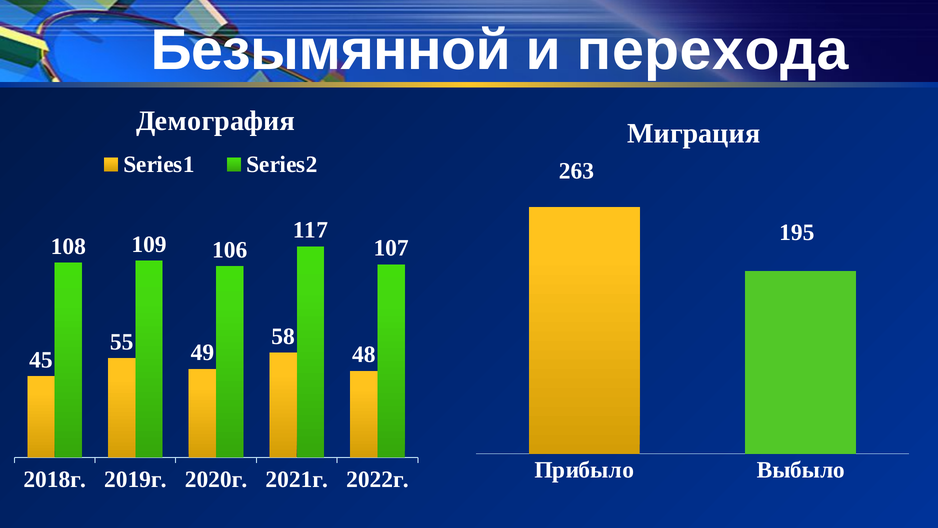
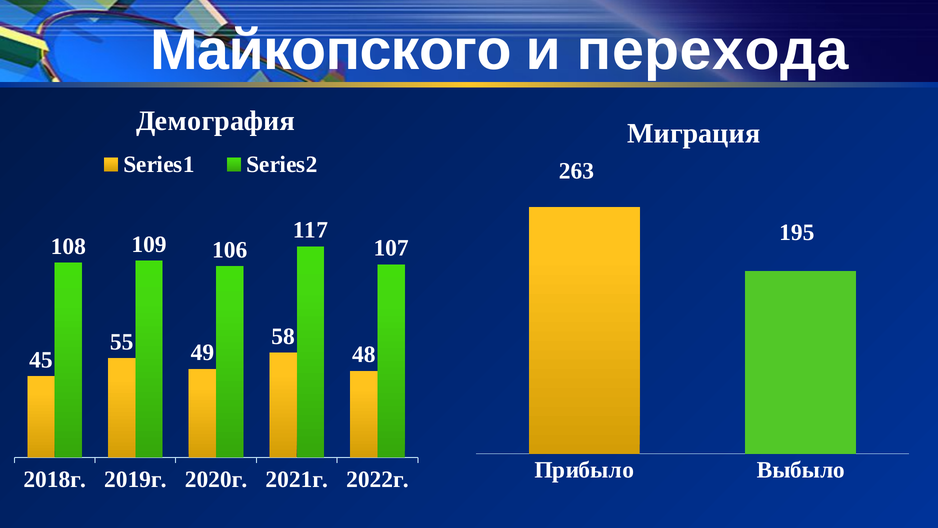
Безымянной: Безымянной -> Майкопского (331, 50)
